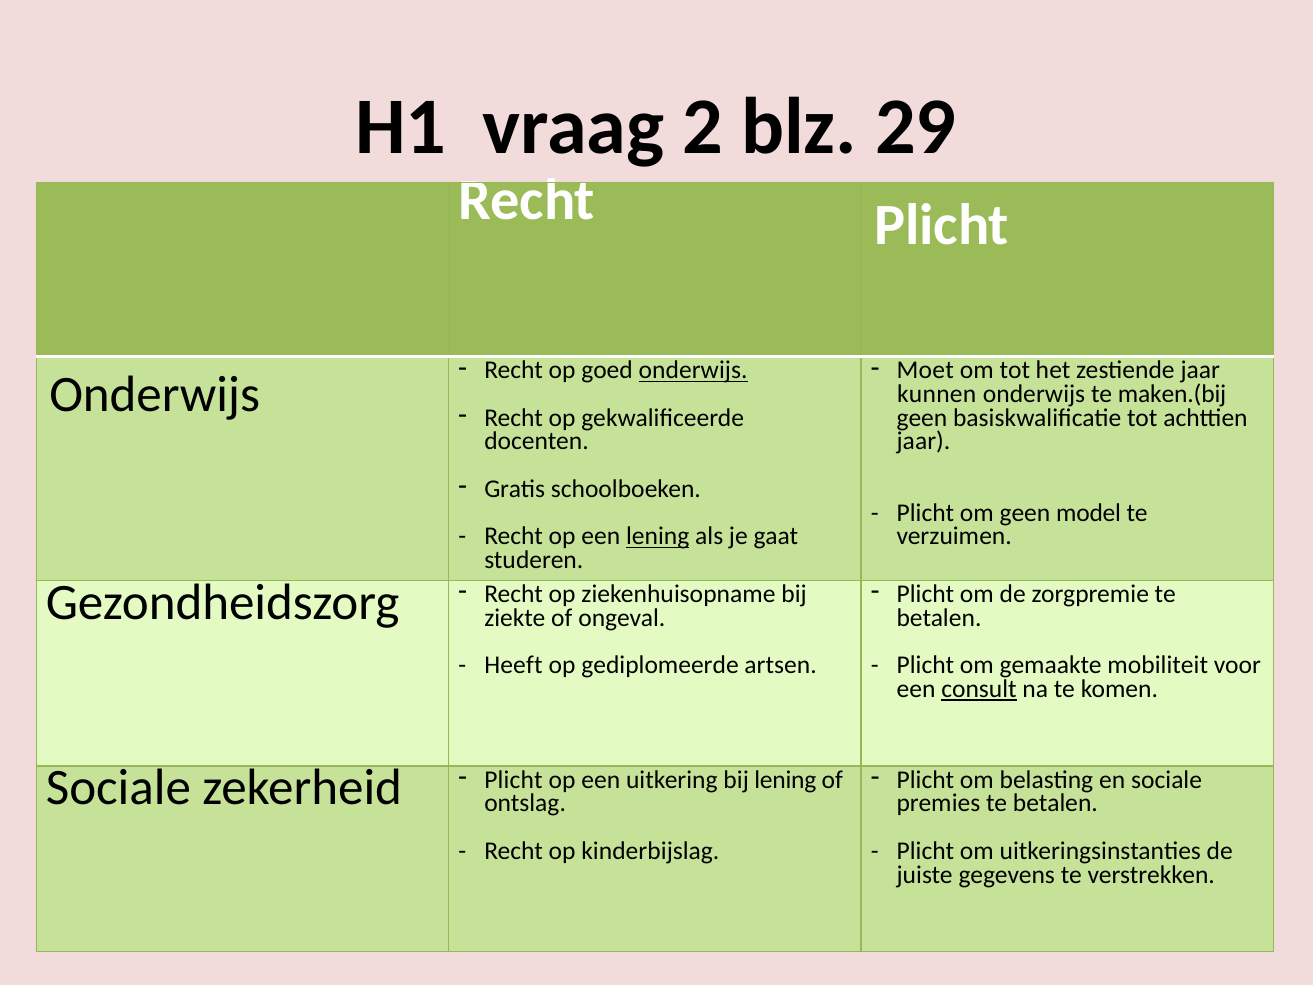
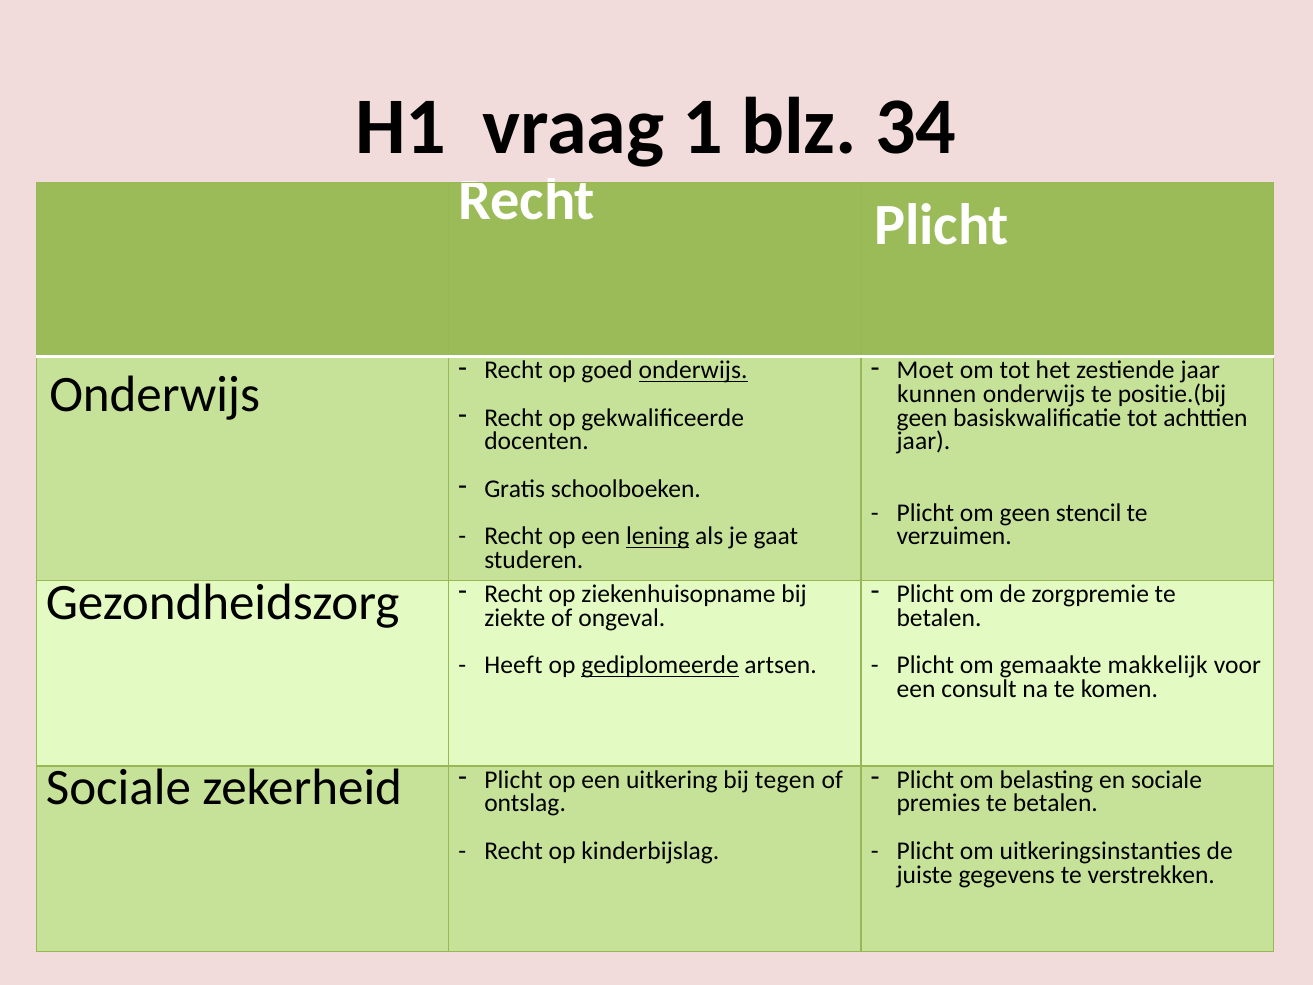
2: 2 -> 1 (703, 127)
29: 29 -> 34 (916, 127)
maken.(bij: maken.(bij -> positie.(bij (1172, 394)
model: model -> stencil (1089, 513)
gediplomeerde underline: none -> present (660, 665)
mobiliteit: mobiliteit -> makkelijk (1158, 665)
consult underline: present -> none (979, 689)
bij lening: lening -> tegen (785, 779)
